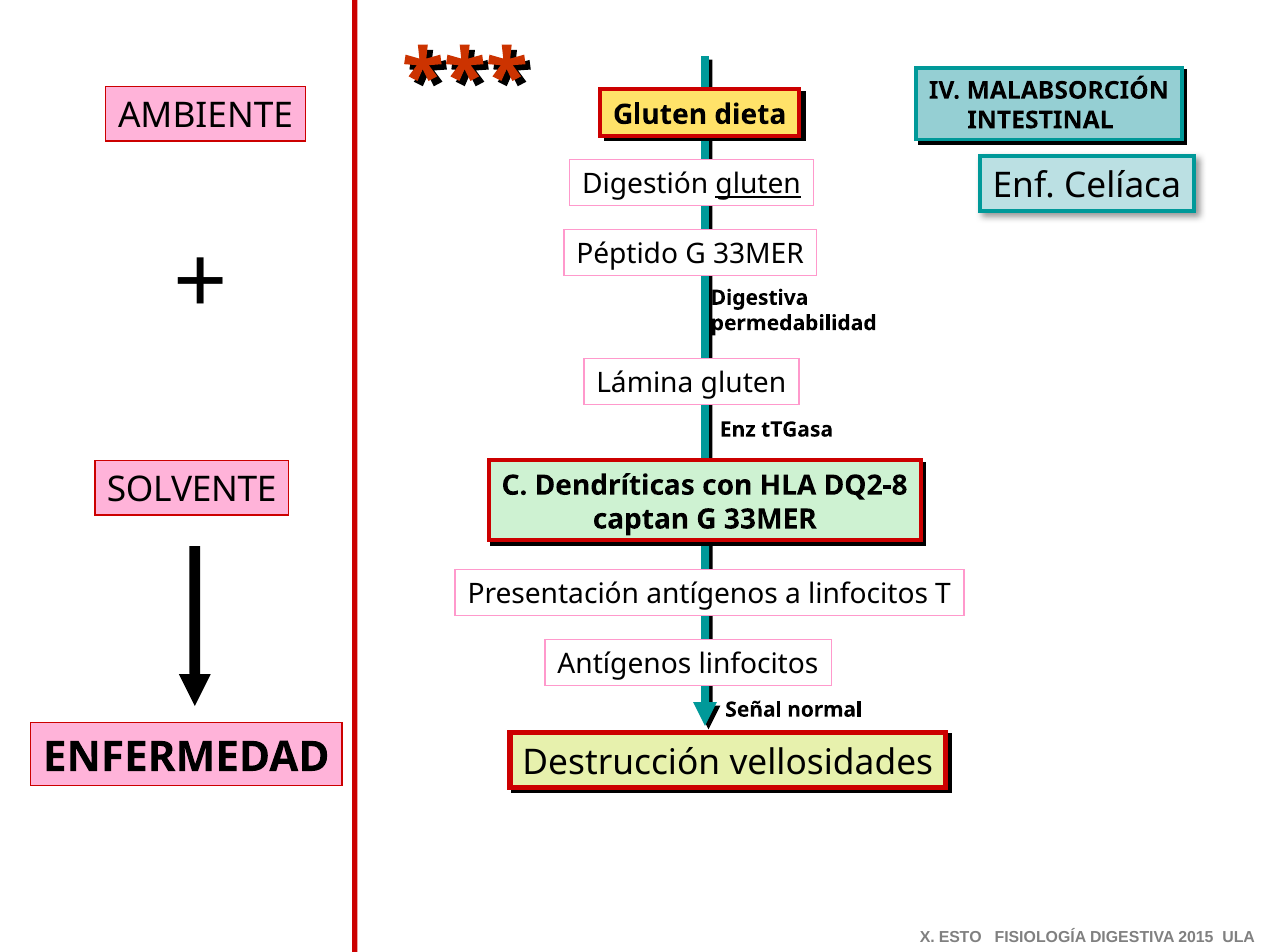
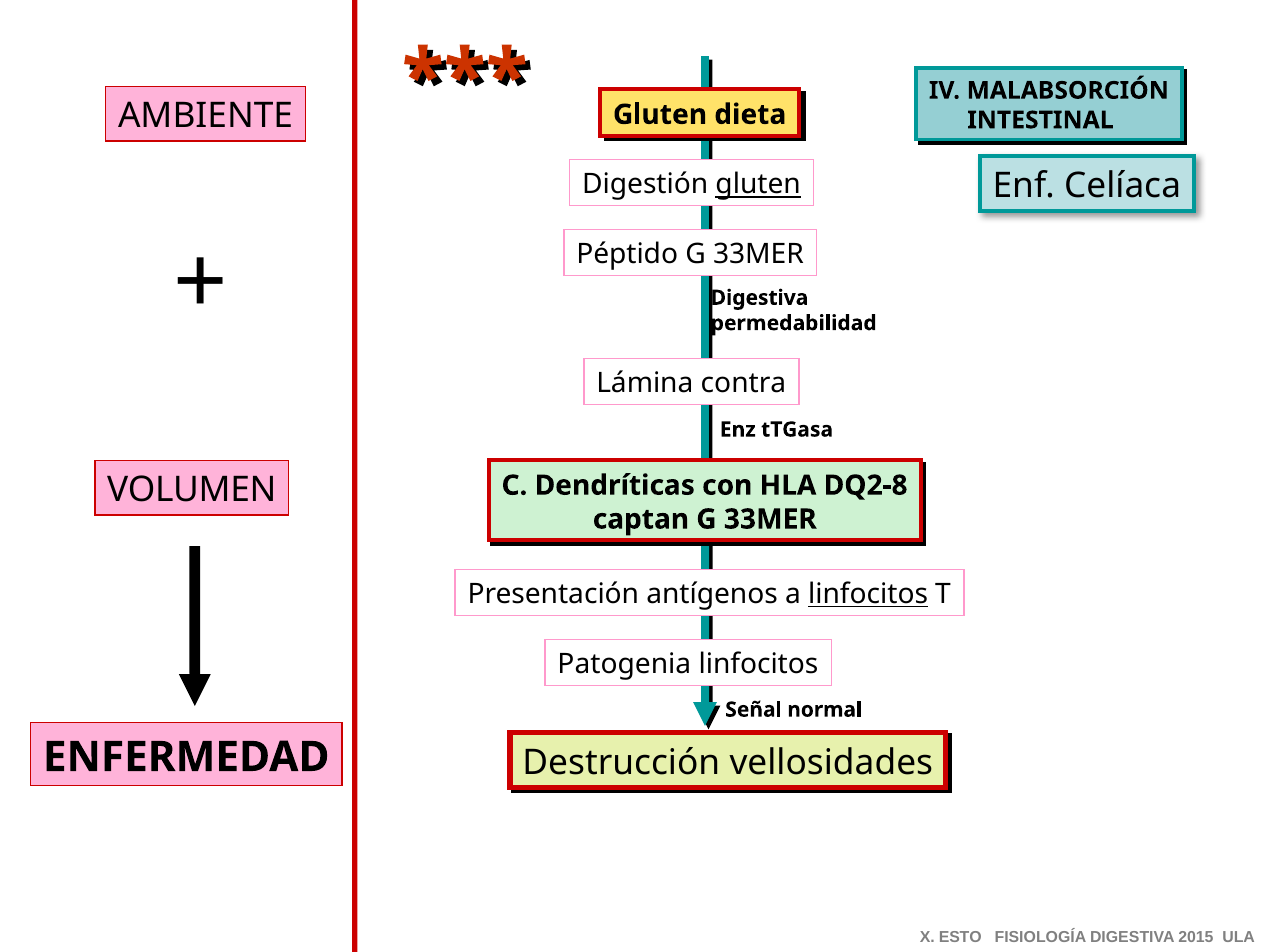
Lámina gluten: gluten -> contra (744, 383)
SOLVENTE: SOLVENTE -> VOLUMEN (192, 490)
linfocitos underline: none -> present (868, 594)
Antígenos: Antígenos -> Patogenia (624, 664)
